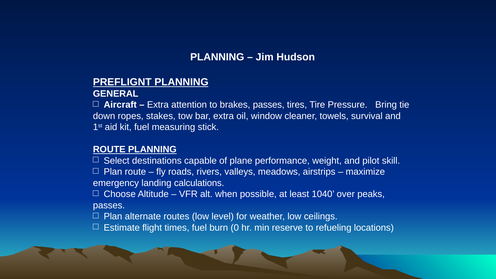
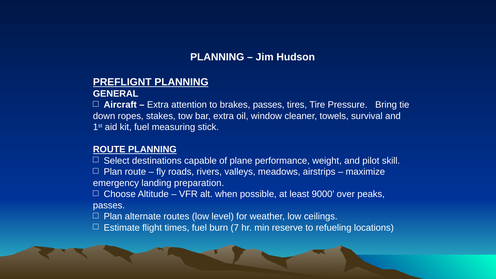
calculations: calculations -> preparation (199, 183)
1040: 1040 -> 9000 (323, 194)
0: 0 -> 7 (235, 228)
